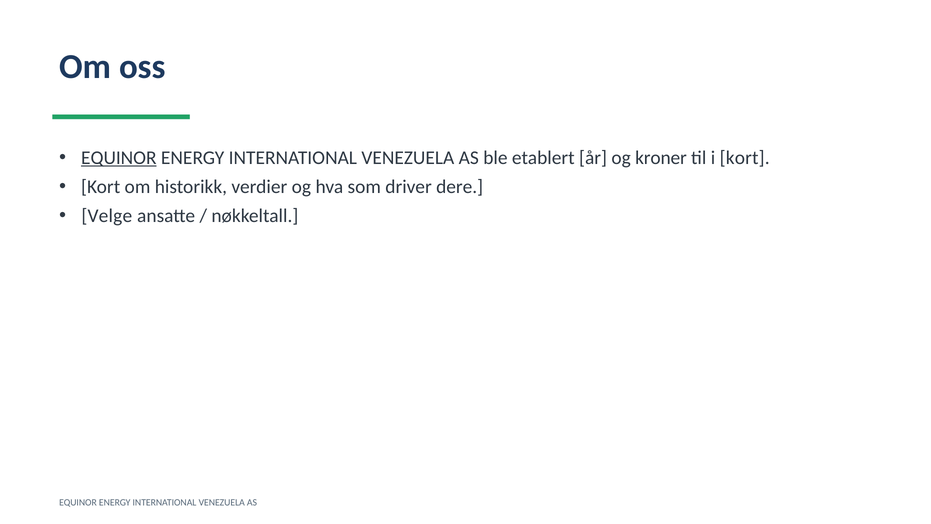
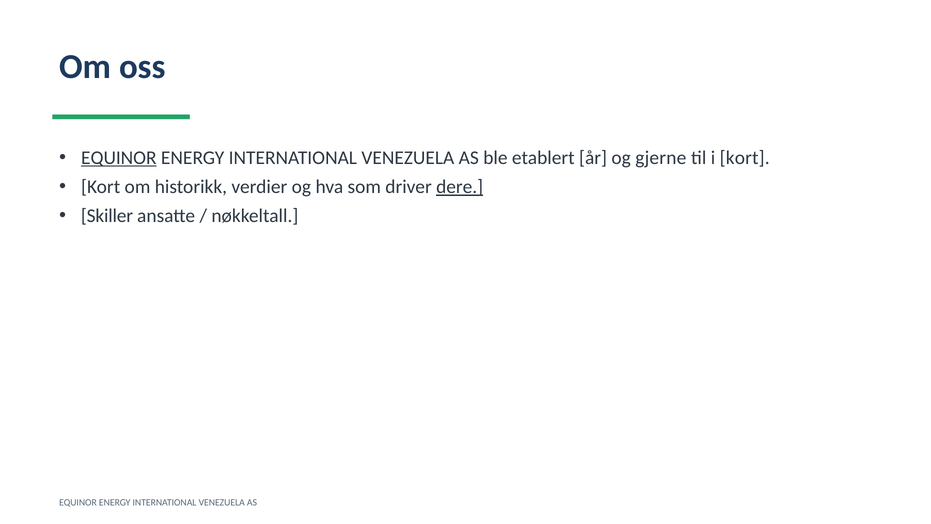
kroner: kroner -> gjerne (661, 158)
dere underline: none -> present (460, 187)
Velge: Velge -> Skiller (107, 216)
